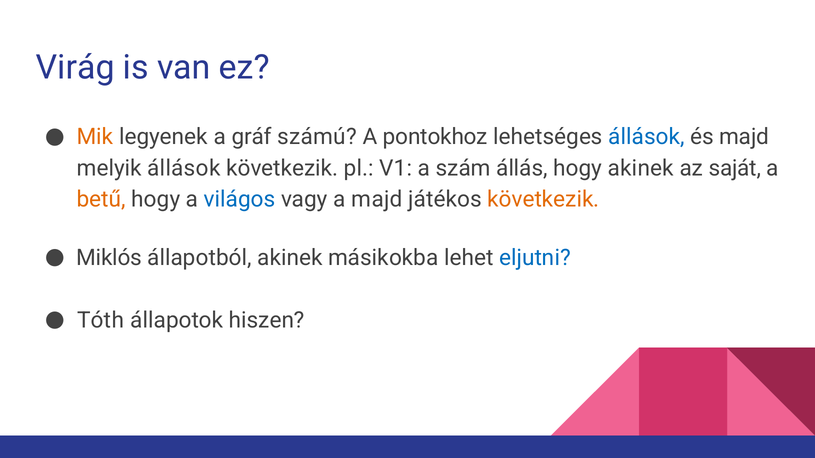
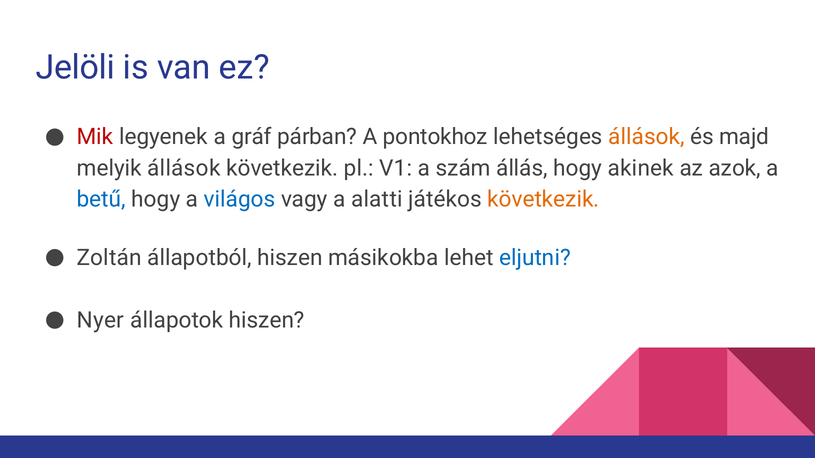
Virág: Virág -> Jelöli (75, 67)
Mik colour: orange -> red (95, 137)
számú: számú -> párban (317, 137)
állások colour: blue -> orange (646, 137)
saját: saját -> azok (735, 168)
betű colour: orange -> blue (101, 200)
a majd: majd -> alatti (377, 200)
Miklós: Miklós -> Zoltán (109, 258)
állapotból akinek: akinek -> hiszen (290, 258)
Tóth: Tóth -> Nyer (101, 320)
